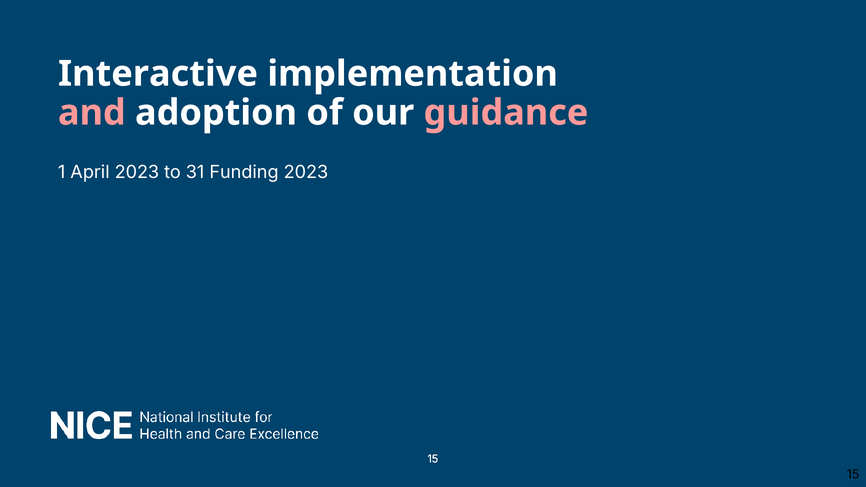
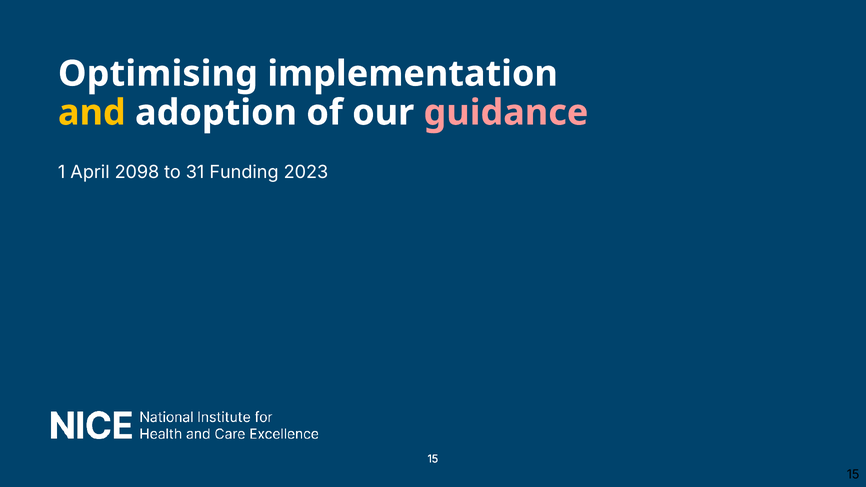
Interactive: Interactive -> Optimising (158, 74)
and colour: pink -> yellow (92, 113)
April 2023: 2023 -> 2098 (137, 172)
